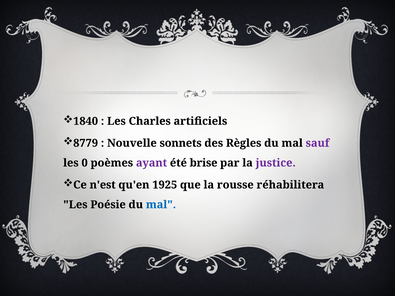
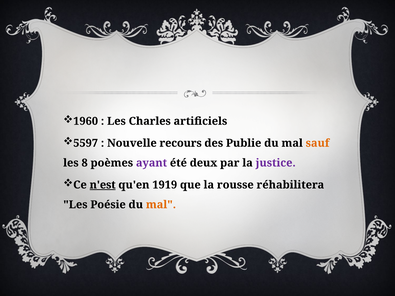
1840: 1840 -> 1960 (86, 121)
8779: 8779 -> 5597 (86, 143)
sonnets: sonnets -> recours (181, 143)
Règles: Règles -> Publie (244, 143)
sauf colour: purple -> orange (317, 143)
0: 0 -> 8 (85, 163)
brise: brise -> deux (204, 163)
n'est underline: none -> present (103, 185)
1925: 1925 -> 1919 (165, 185)
mal colour: blue -> orange (161, 205)
